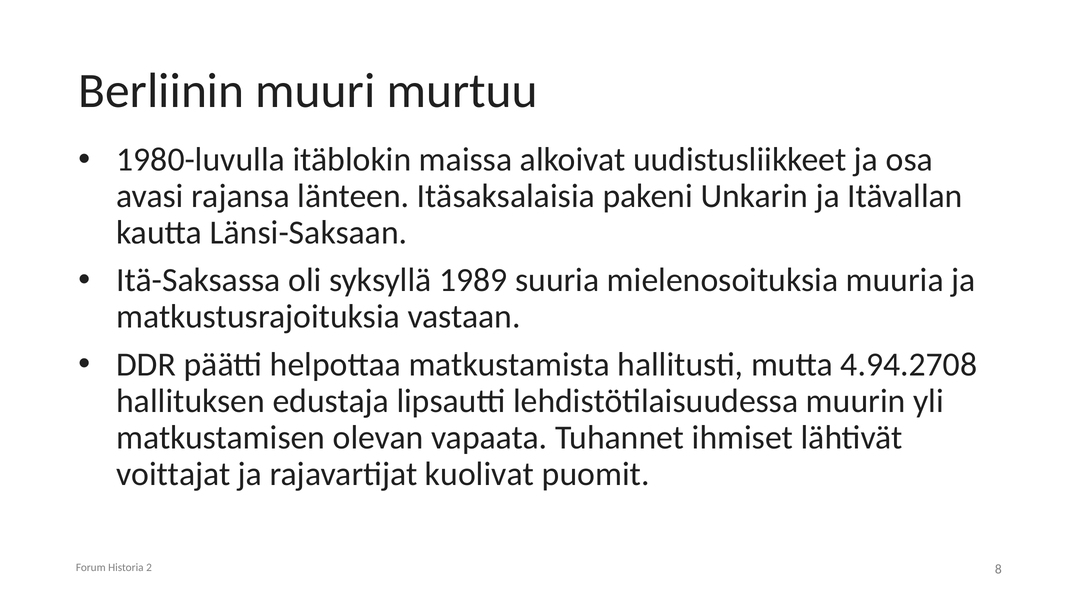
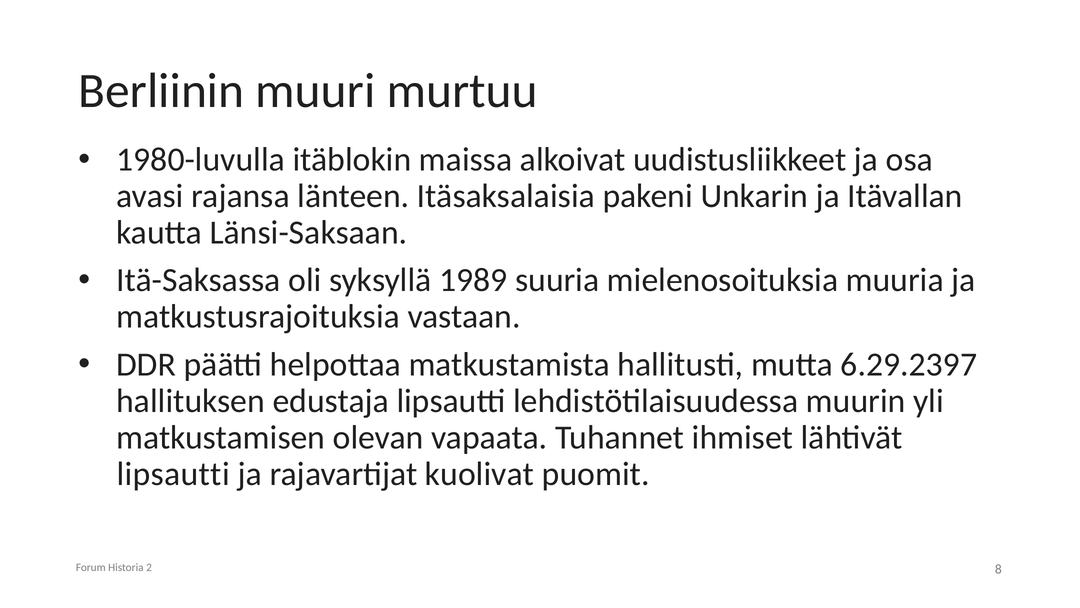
4.94.2708: 4.94.2708 -> 6.29.2397 (909, 364)
voittajat: voittajat -> lipsautti (173, 474)
